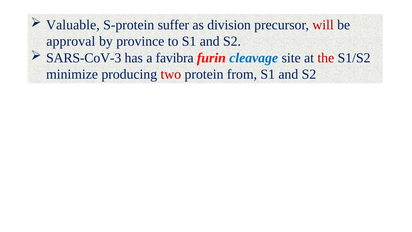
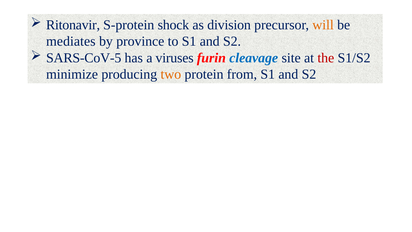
Valuable: Valuable -> Ritonavir (73, 25)
suffer: suffer -> shock (173, 25)
will colour: red -> orange (323, 25)
approval: approval -> mediates (71, 41)
SARS-CoV-3: SARS-CoV-3 -> SARS-CoV-5 (84, 58)
favibra: favibra -> viruses (175, 58)
two colour: red -> orange (171, 74)
